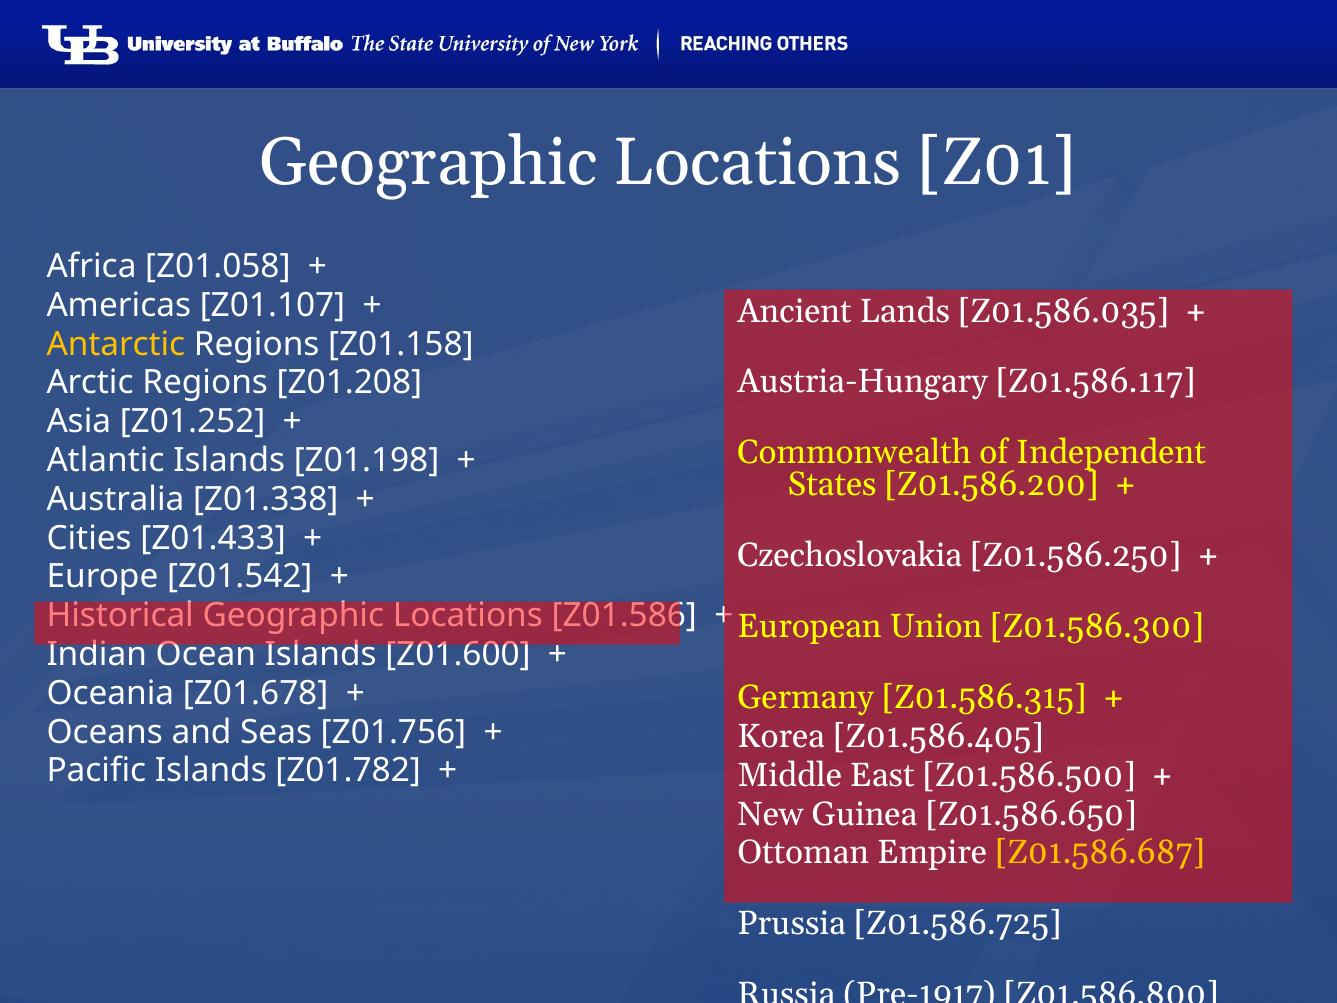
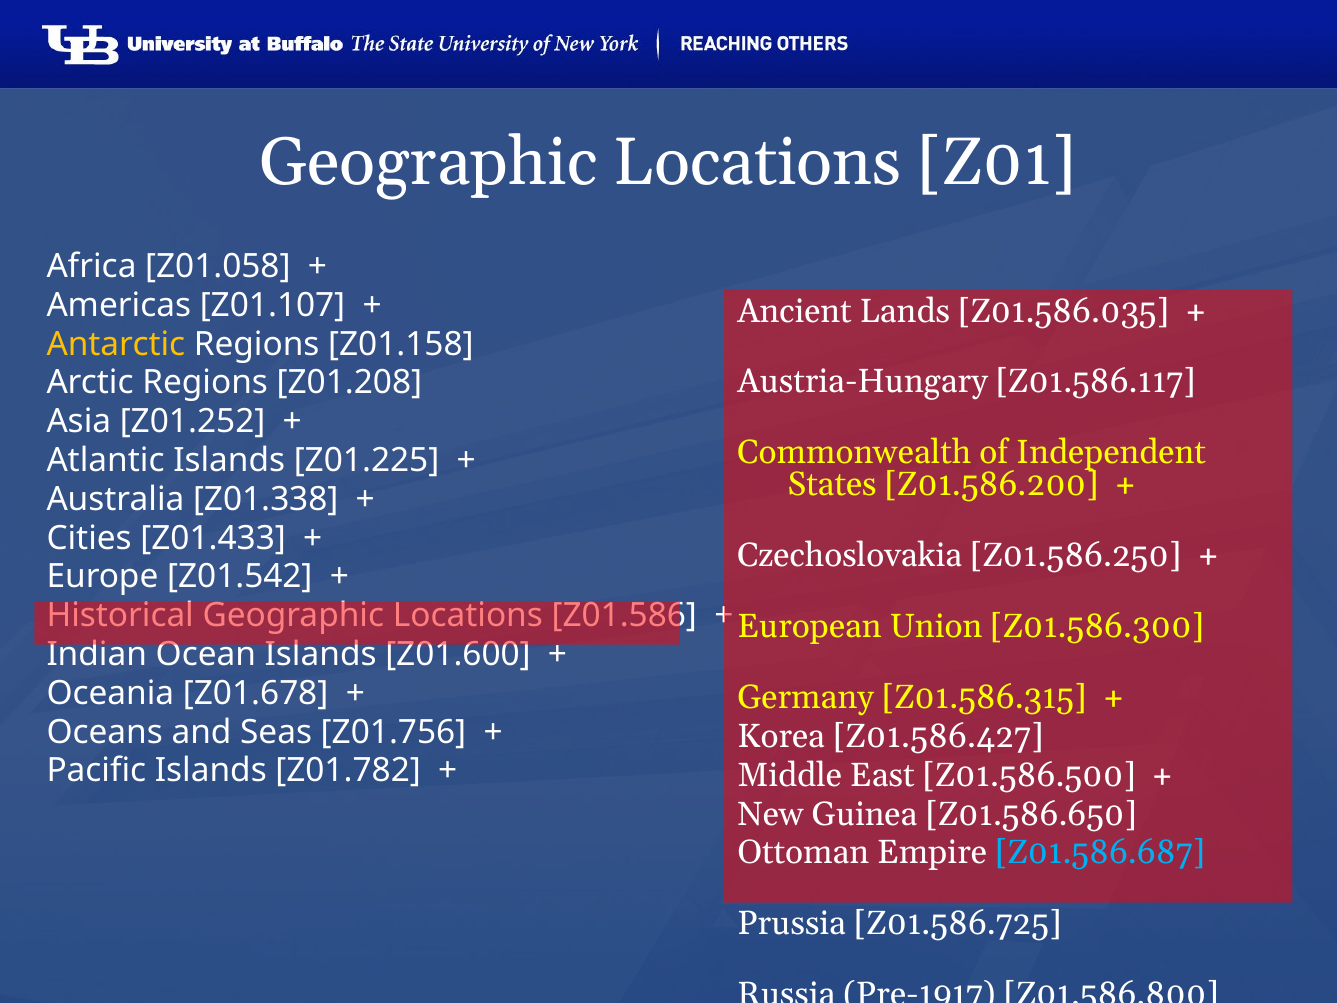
Z01.198: Z01.198 -> Z01.225 (367, 460)
Z01.586.405: Z01.586.405 -> Z01.586.427 (938, 736)
Z01.586.687 colour: yellow -> light blue (1100, 853)
